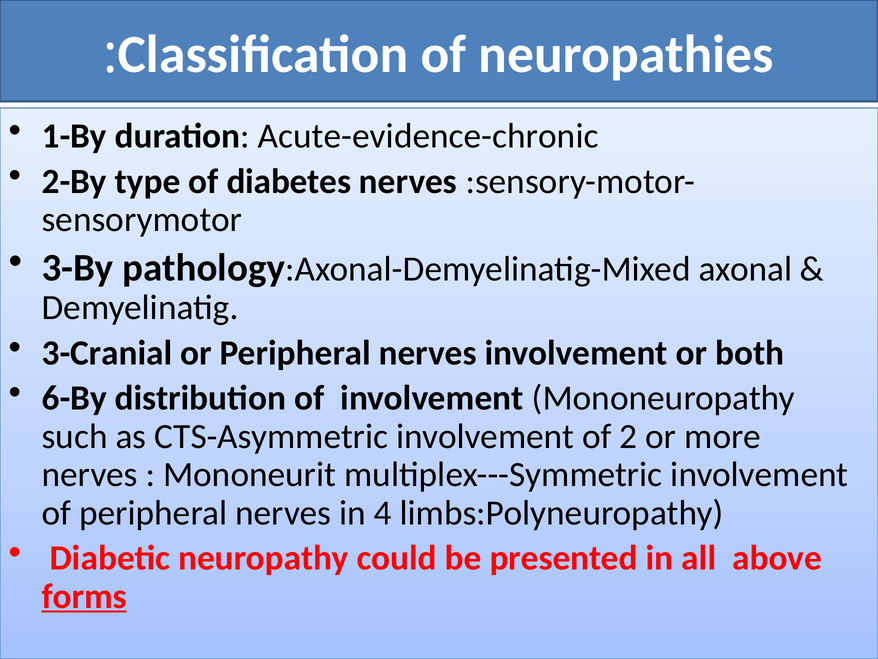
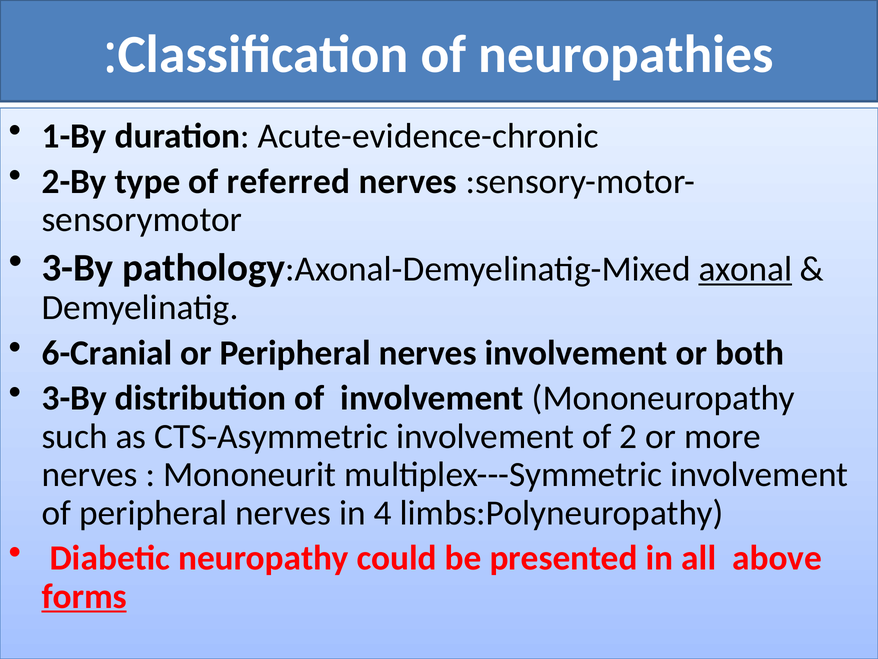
diabetes: diabetes -> referred (289, 181)
axonal underline: none -> present (745, 269)
3-Cranial: 3-Cranial -> 6-Cranial (107, 353)
6-By: 6-By -> 3-By (74, 398)
